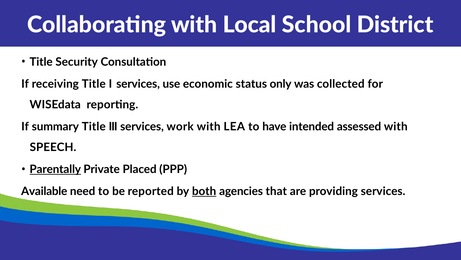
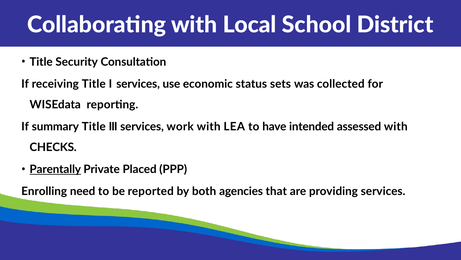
only: only -> sets (280, 84)
SPEECH: SPEECH -> CHECKS (53, 147)
Available: Available -> Enrolling (44, 191)
both underline: present -> none (204, 191)
